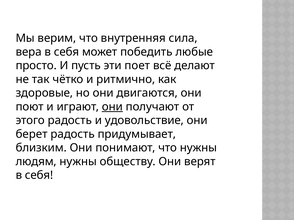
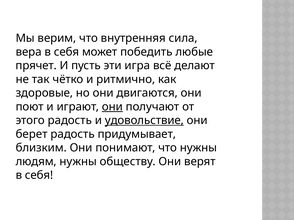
просто: просто -> прячет (36, 66)
поет: поет -> игра (137, 66)
удовольствие underline: none -> present (144, 121)
